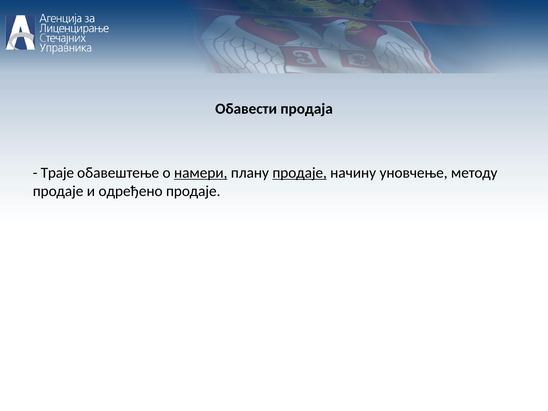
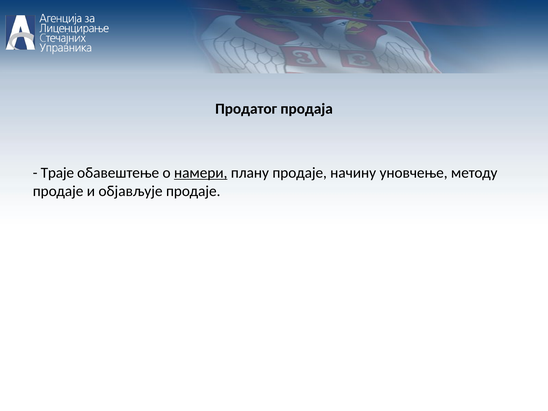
Обавести: Обавести -> Продатог (246, 109)
продаје underline: present -> none (300, 173)
одређено: одређено -> објављује (131, 191)
